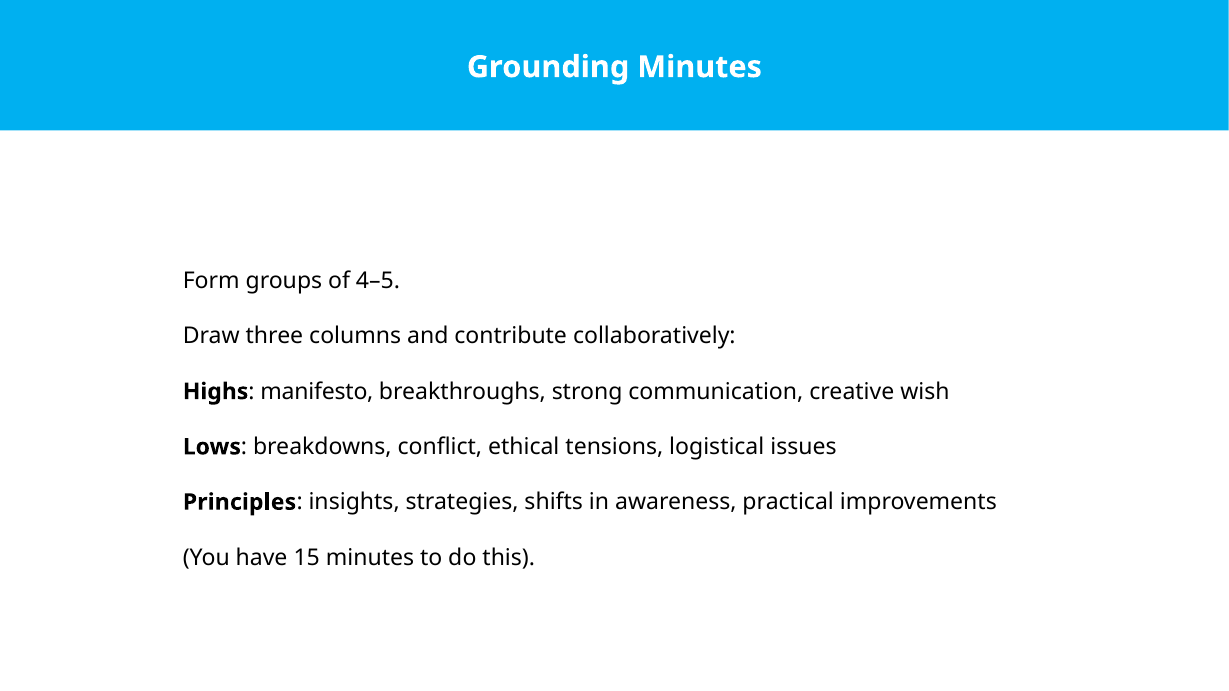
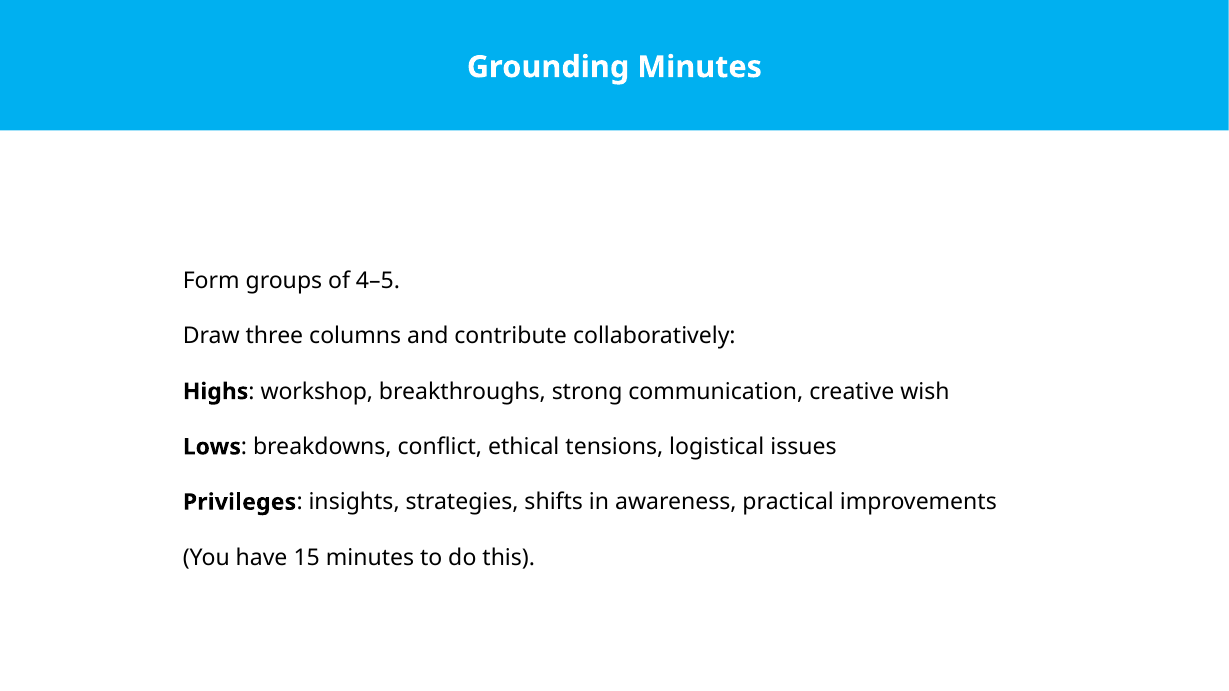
manifesto: manifesto -> workshop (317, 392)
Principles: Principles -> Privileges (240, 502)
